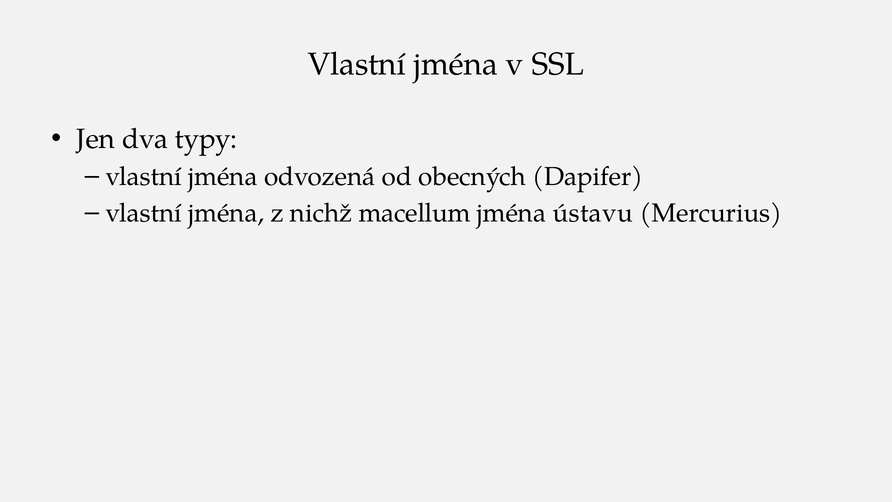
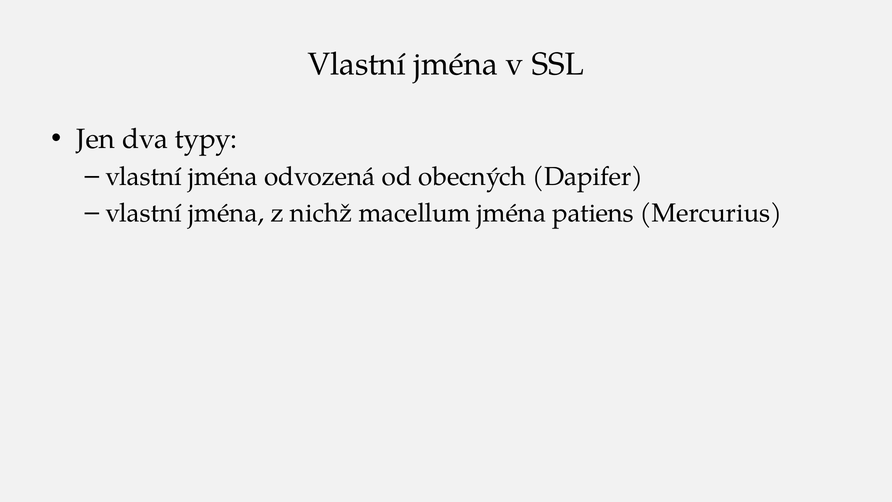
ústavu: ústavu -> patiens (593, 213)
